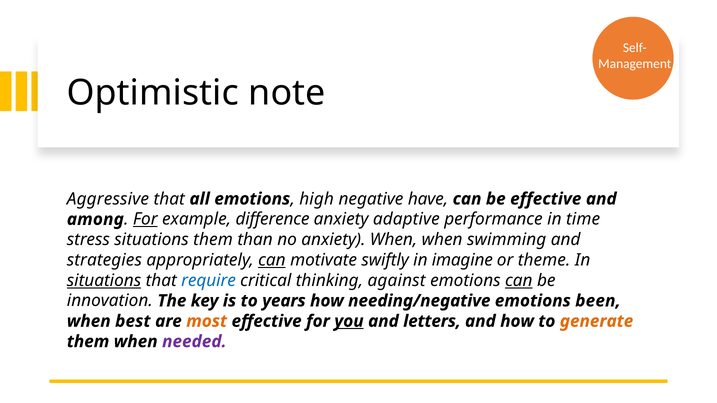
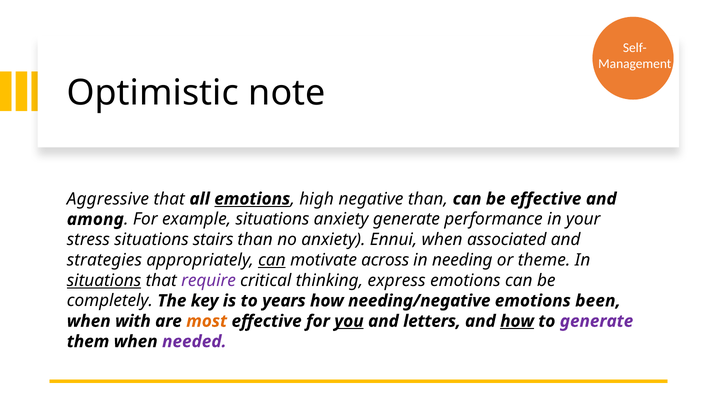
emotions underline: none -> present (252, 199)
negative have: have -> than (428, 199)
For underline: present -> none (145, 219)
example difference: difference -> situations (272, 219)
anxiety adaptive: adaptive -> generate (406, 219)
time: time -> your (583, 219)
situations them: them -> stairs (213, 240)
anxiety When: When -> Ennui (394, 240)
swimming: swimming -> associated (507, 240)
swiftly: swiftly -> across (385, 260)
imagine: imagine -> needing (462, 260)
require colour: blue -> purple (209, 281)
against: against -> express (397, 281)
can underline: present -> none (519, 281)
innovation: innovation -> completely (110, 301)
best: best -> with (133, 321)
how underline: none -> present (517, 321)
generate colour: orange -> purple (597, 321)
